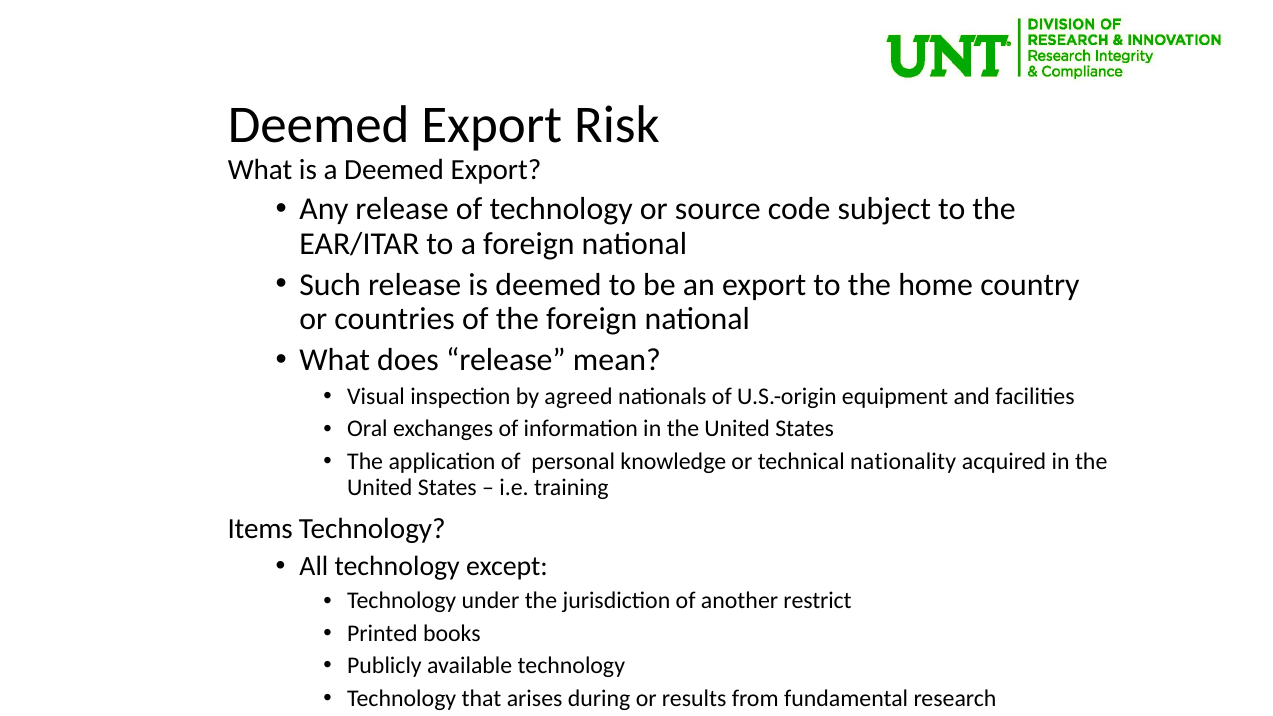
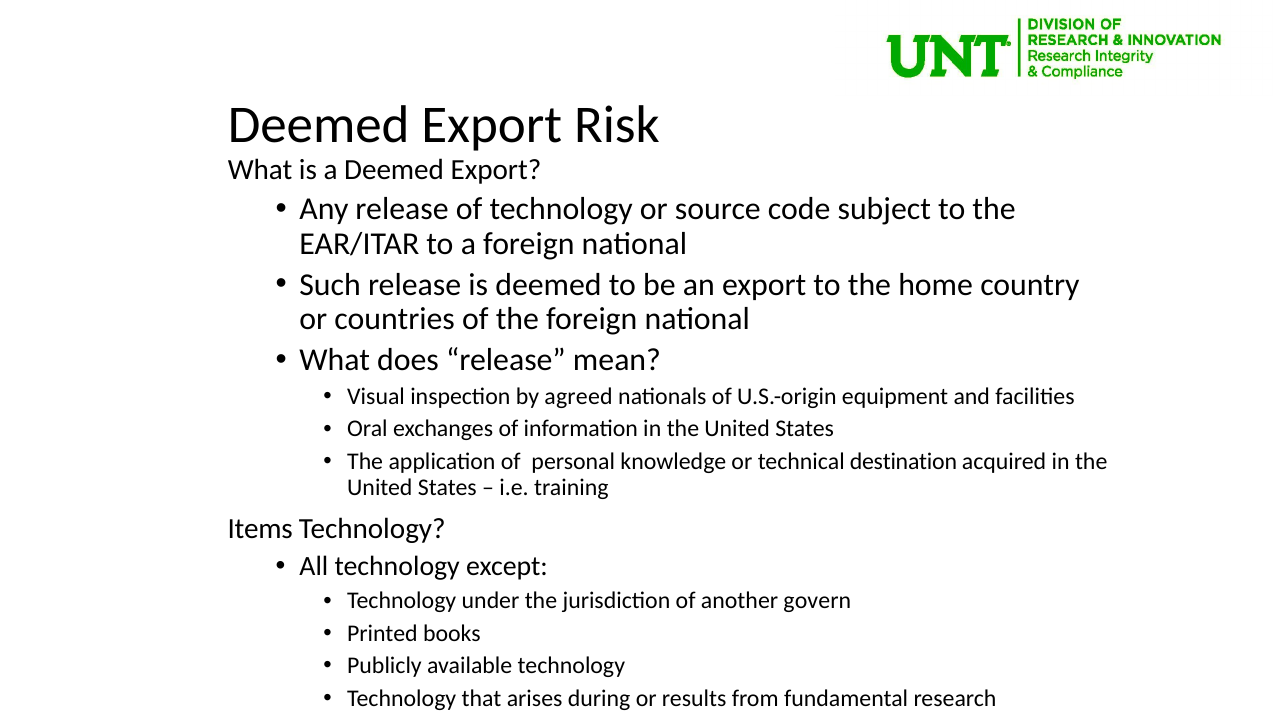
nationality: nationality -> destination (903, 461)
restrict: restrict -> govern (817, 601)
